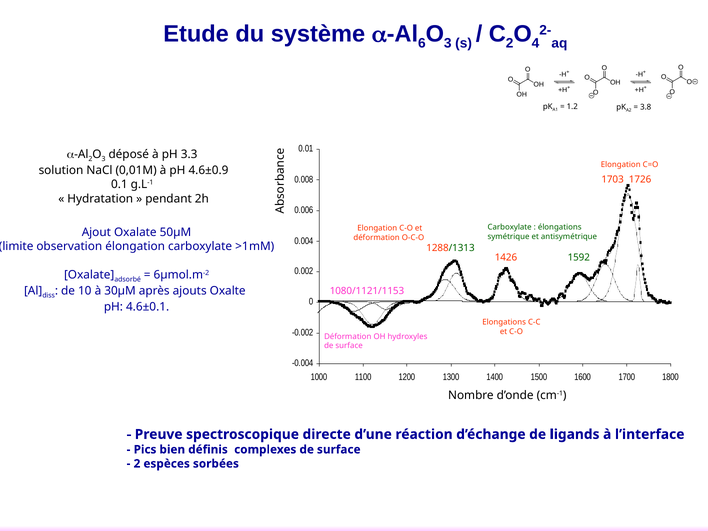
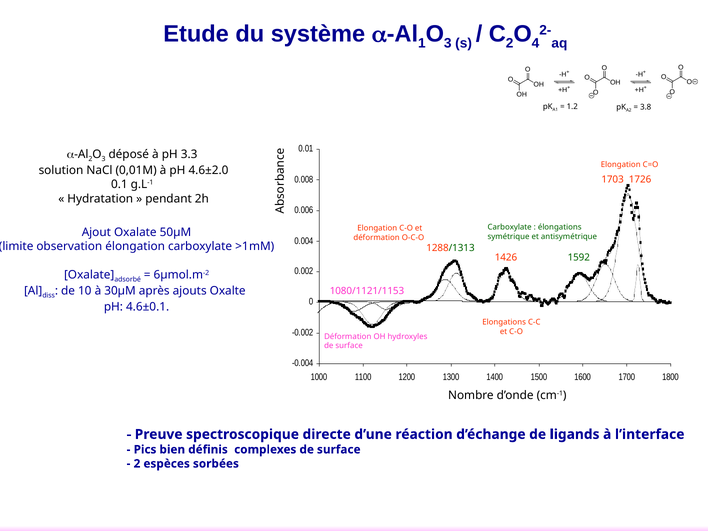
6: 6 -> 1 (422, 43)
4.6±0.9: 4.6±0.9 -> 4.6±2.0 (208, 170)
